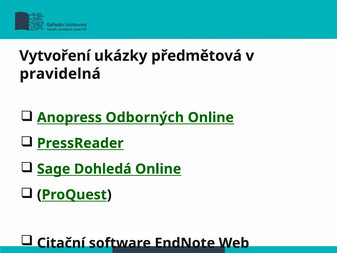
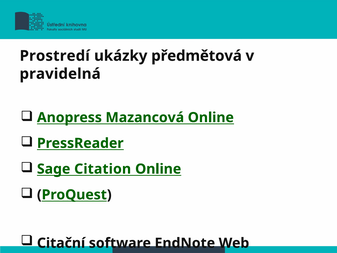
Vytvoření: Vytvoření -> Prostredí (55, 56)
Odborných: Odborných -> Mazancová (145, 117)
Dohledá: Dohledá -> Citation (103, 169)
